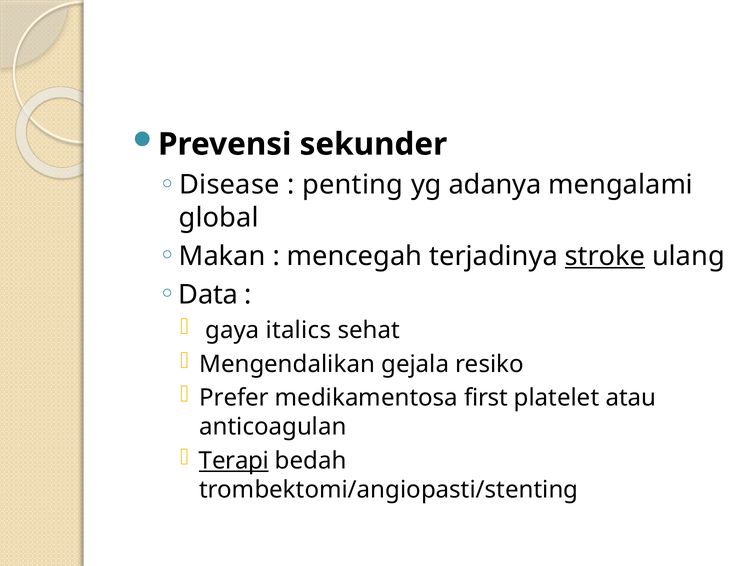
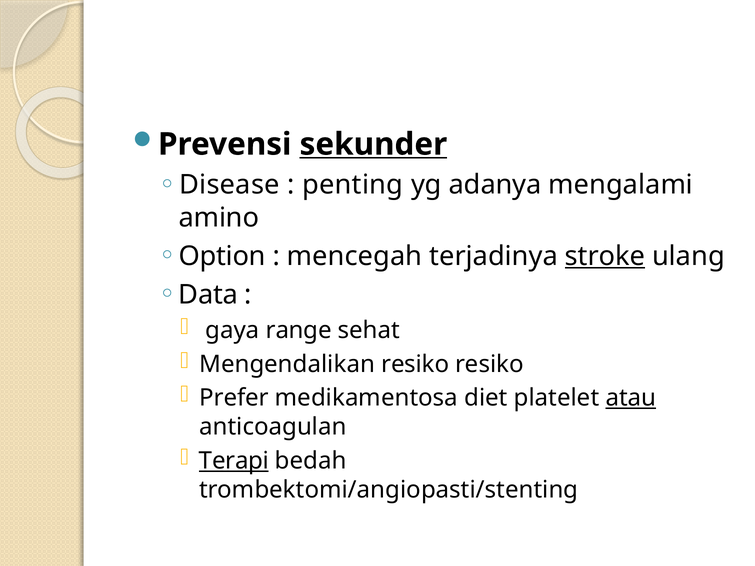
sekunder underline: none -> present (373, 144)
global: global -> amino (219, 218)
Makan: Makan -> Option (222, 256)
italics: italics -> range (299, 330)
Mengendalikan gejala: gejala -> resiko (415, 364)
first: first -> diet (486, 398)
atau underline: none -> present (631, 398)
